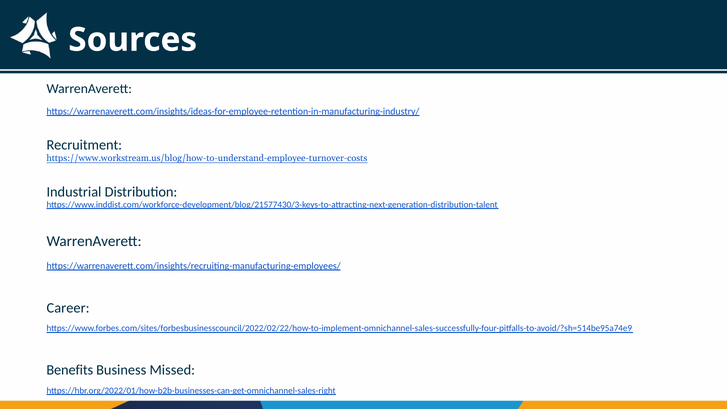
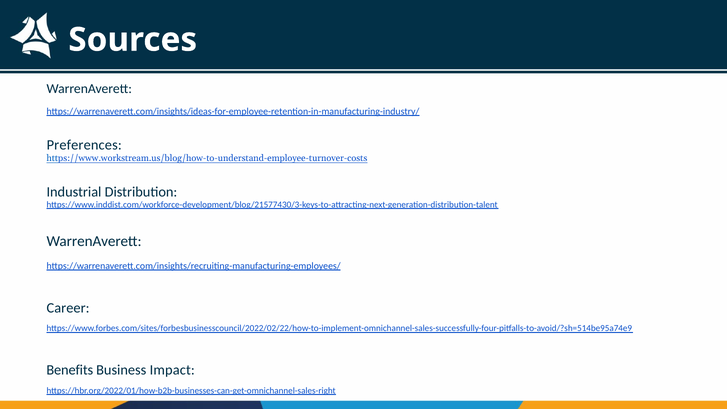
Recruitment: Recruitment -> Preferences (84, 145)
Missed: Missed -> Impact (172, 370)
